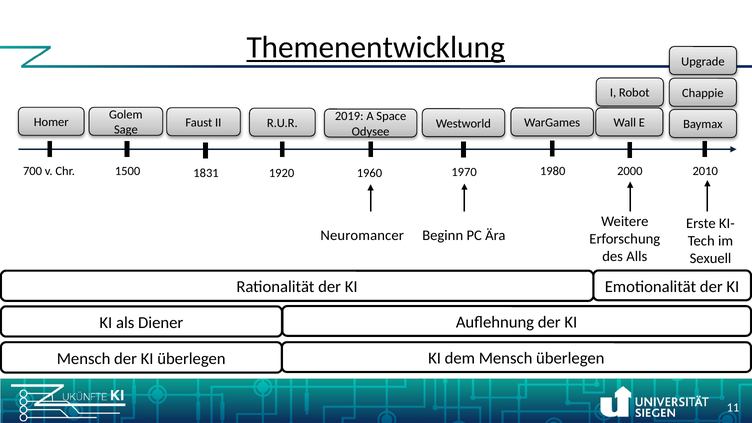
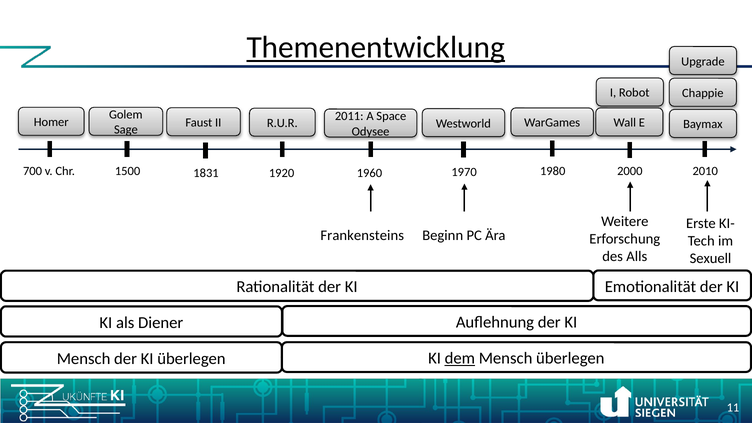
2019: 2019 -> 2011 (349, 116)
Neuromancer: Neuromancer -> Frankensteins (362, 235)
dem underline: none -> present (460, 358)
